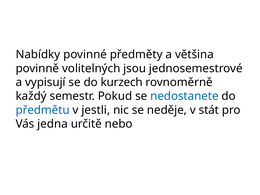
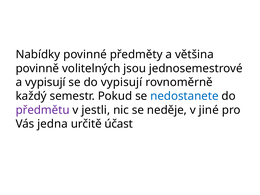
do kurzech: kurzech -> vypisují (122, 82)
předmětu colour: blue -> purple (43, 110)
stát: stát -> jiné (209, 110)
nebo: nebo -> účast (119, 124)
